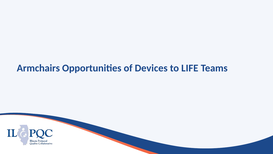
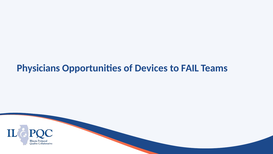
Armchairs: Armchairs -> Physicians (38, 68)
LIFE: LIFE -> FAIL (190, 68)
